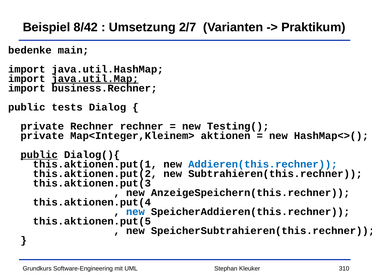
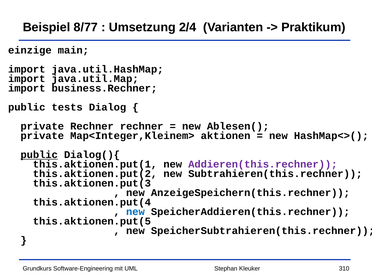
8/42: 8/42 -> 8/77 (86, 27)
2/7: 2/7 -> 2/4 (188, 27)
bedenke: bedenke -> einzige (30, 50)
java.util.Map underline: present -> none (95, 79)
Testing(: Testing( -> Ablesen( (238, 126)
Addieren(this.rechner colour: blue -> purple (263, 164)
